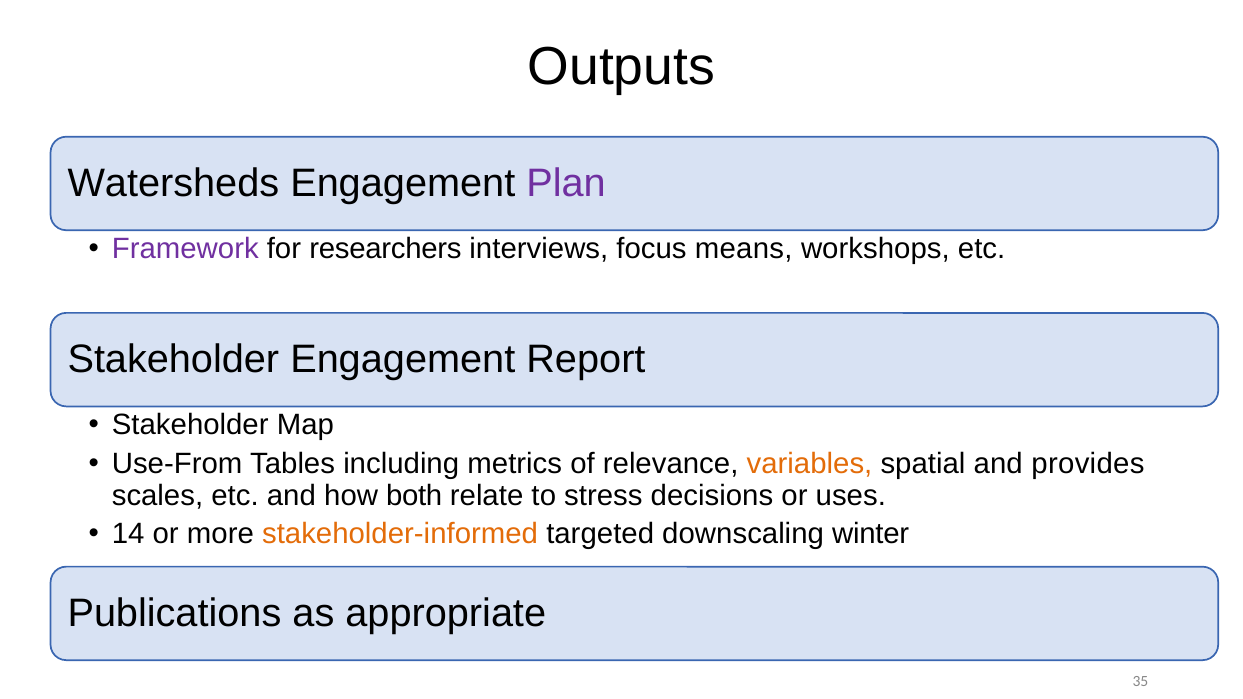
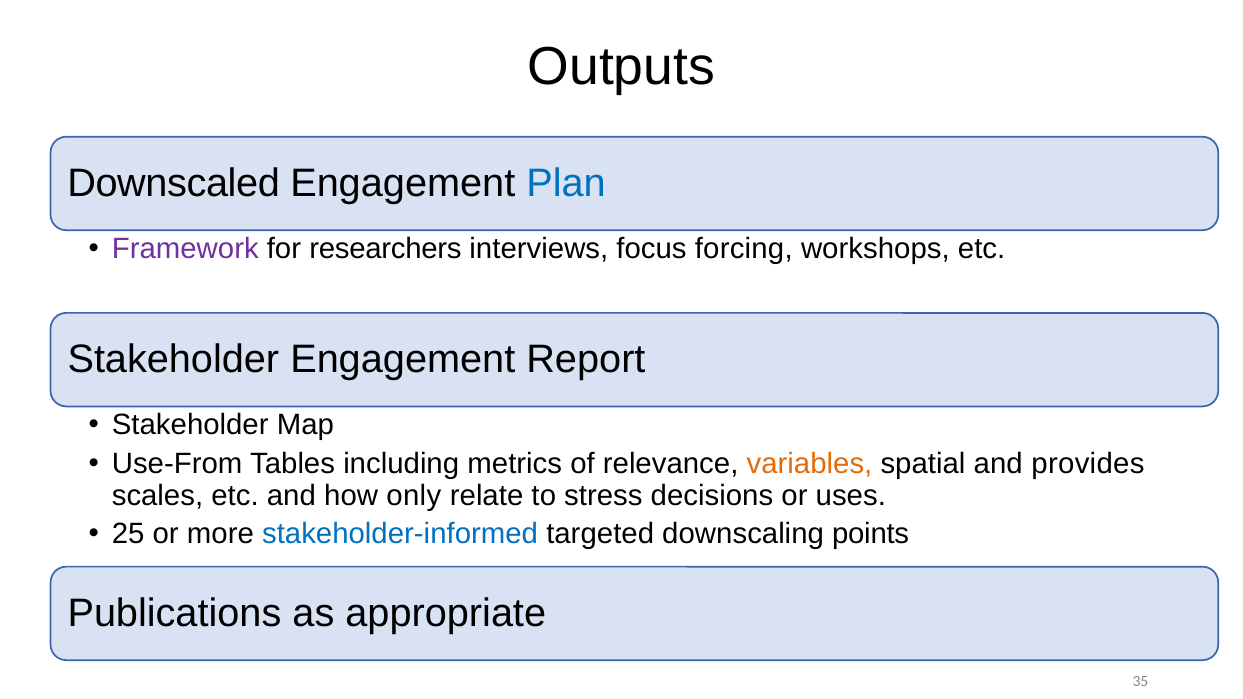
Watersheds: Watersheds -> Downscaled (174, 183)
Plan colour: purple -> blue (566, 183)
means: means -> forcing (744, 249)
both: both -> only (414, 496)
14: 14 -> 25 (128, 534)
stakeholder-informed colour: orange -> blue (400, 534)
winter: winter -> points (871, 534)
